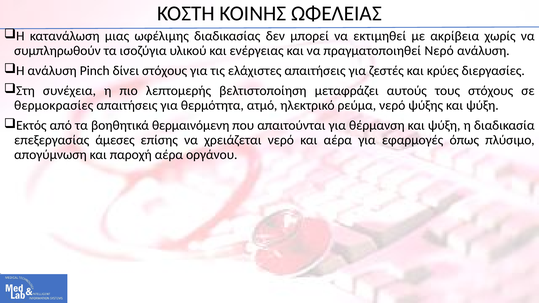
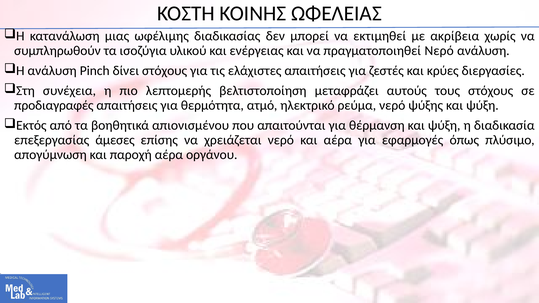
θερμοκρασίες: θερμοκρασίες -> προδιαγραφές (54, 105)
θερμαινόμενη: θερμαινόμενη -> απιονισμένου (191, 126)
